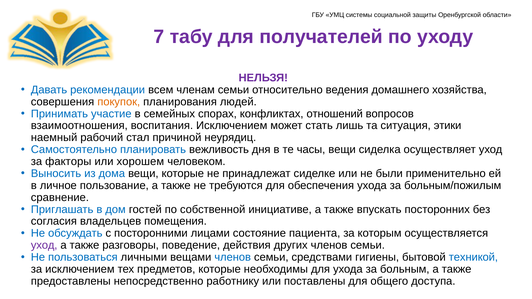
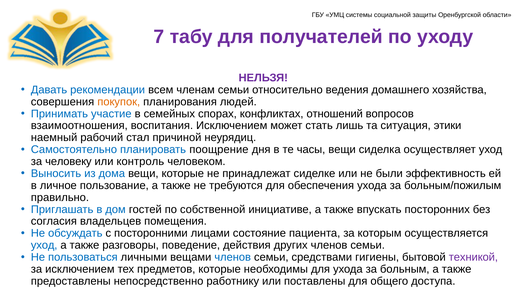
вежливость: вежливость -> поощрение (219, 150)
факторы: факторы -> человеку (68, 162)
хорошем: хорошем -> контроль (140, 162)
применительно: применительно -> эффективность (446, 174)
сравнение: сравнение -> правильно (60, 198)
уход colour: purple -> blue (44, 245)
техникой colour: blue -> purple (473, 257)
